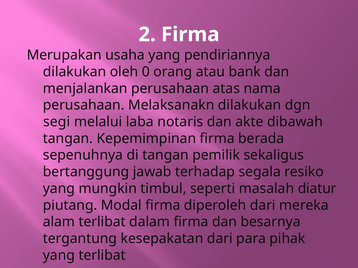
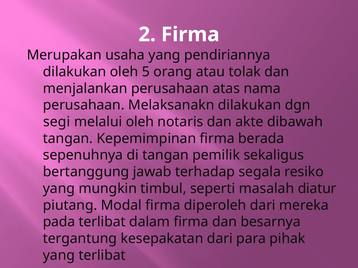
0: 0 -> 5 (146, 72)
bank: bank -> tolak (245, 72)
melalui laba: laba -> oleh (140, 122)
alam: alam -> pada (59, 222)
